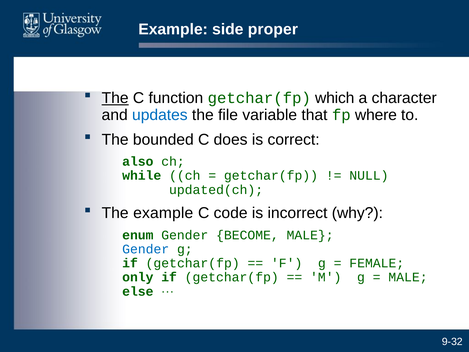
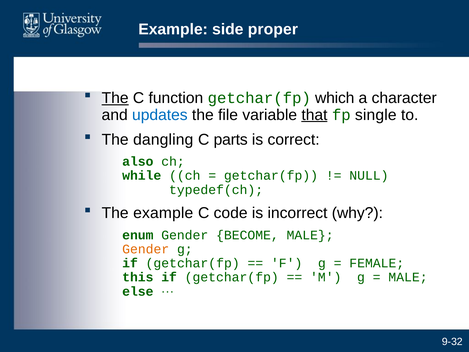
that underline: none -> present (314, 115)
where: where -> single (376, 115)
bounded: bounded -> dangling (163, 139)
does: does -> parts (231, 139)
updated(ch: updated(ch -> typedef(ch (216, 190)
Gender colour: blue -> orange (146, 249)
only: only -> this (138, 277)
